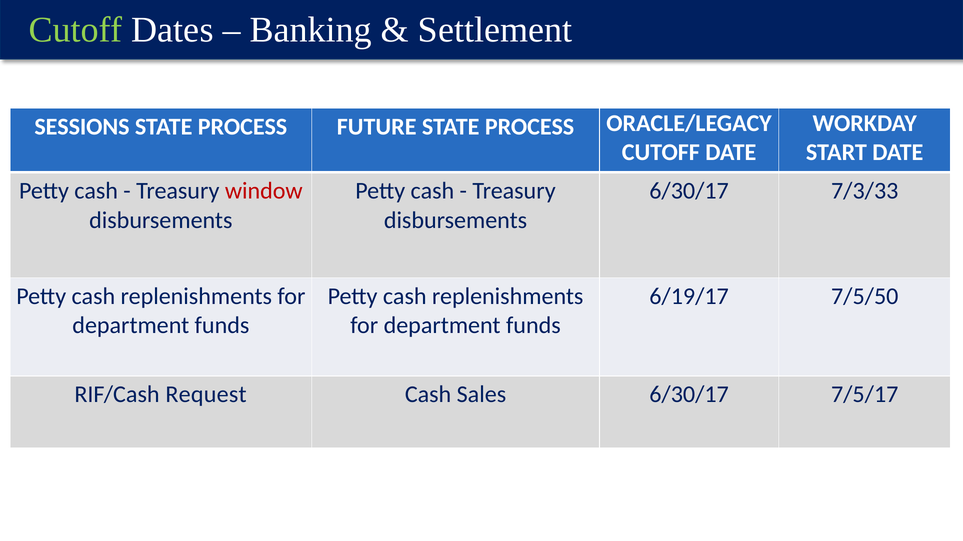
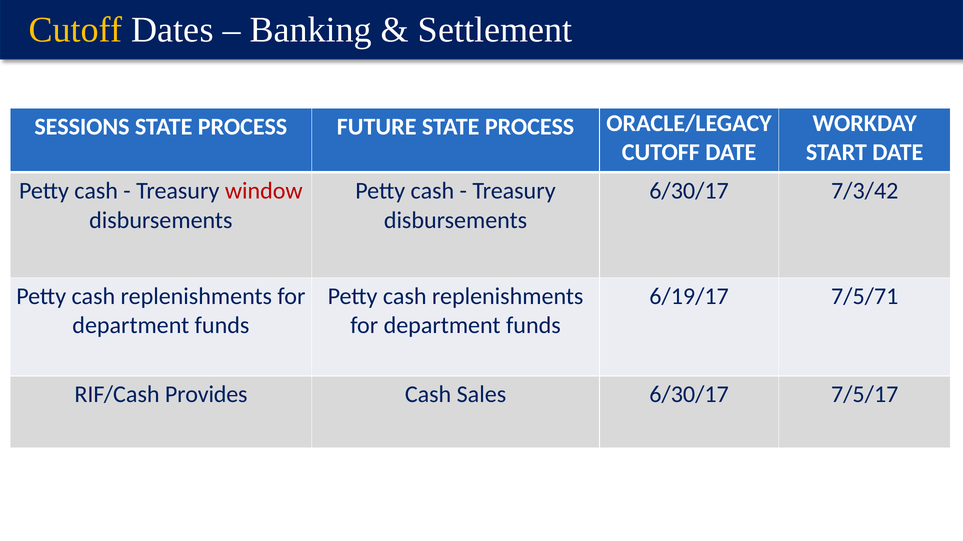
Cutoff colour: light green -> yellow (76, 30)
7/3/33: 7/3/33 -> 7/3/42 (865, 191)
7/5/50: 7/5/50 -> 7/5/71 (865, 297)
Request: Request -> Provides (206, 395)
